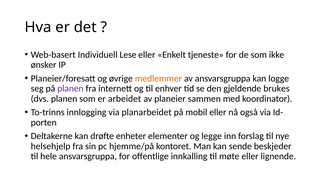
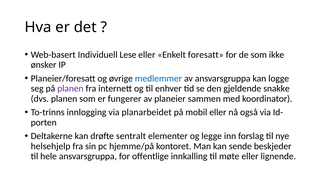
tjeneste: tjeneste -> foresatt (206, 55)
medlemmer colour: orange -> blue (158, 79)
brukes: brukes -> snakke (277, 89)
arbeidet: arbeidet -> fungerer (125, 99)
enheter: enheter -> sentralt (131, 136)
